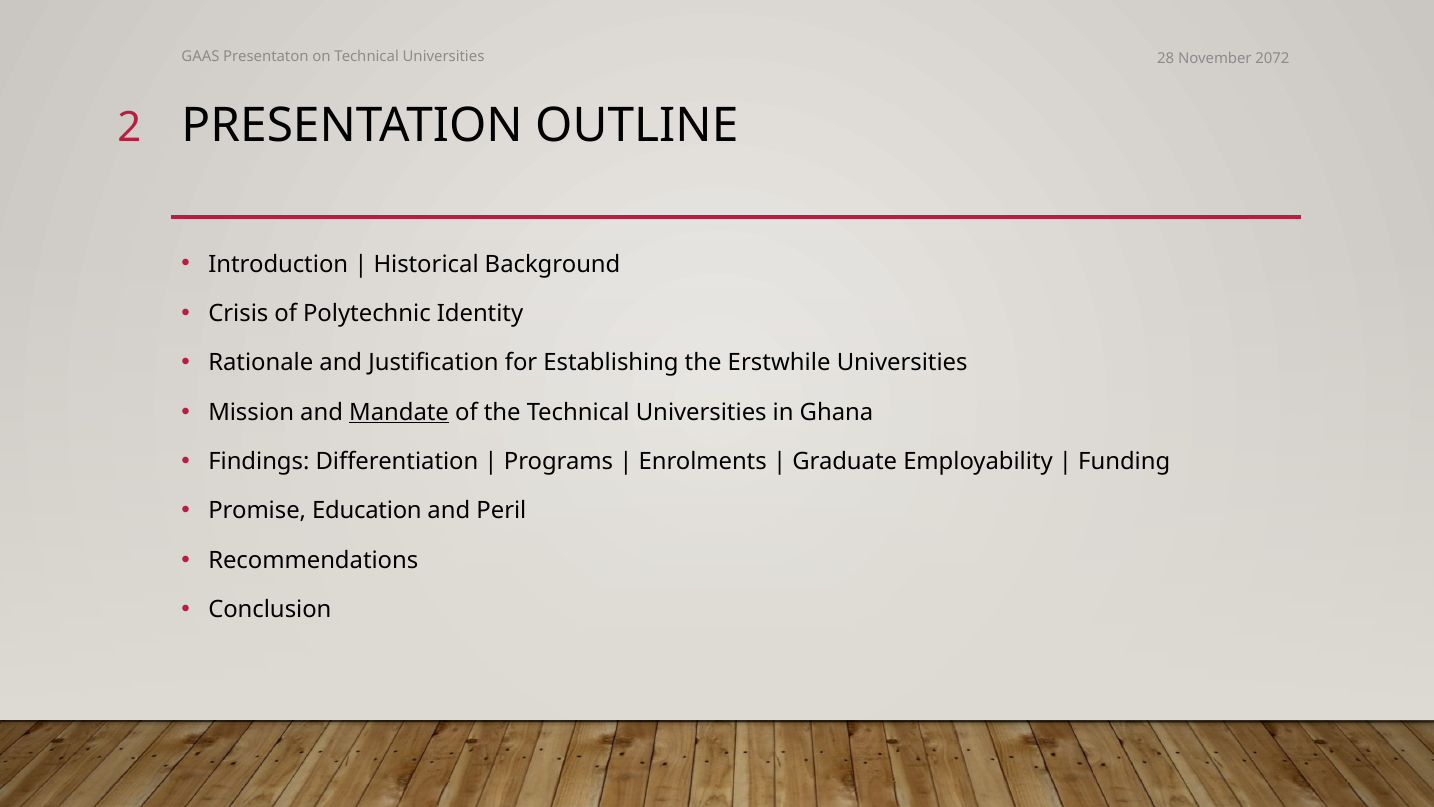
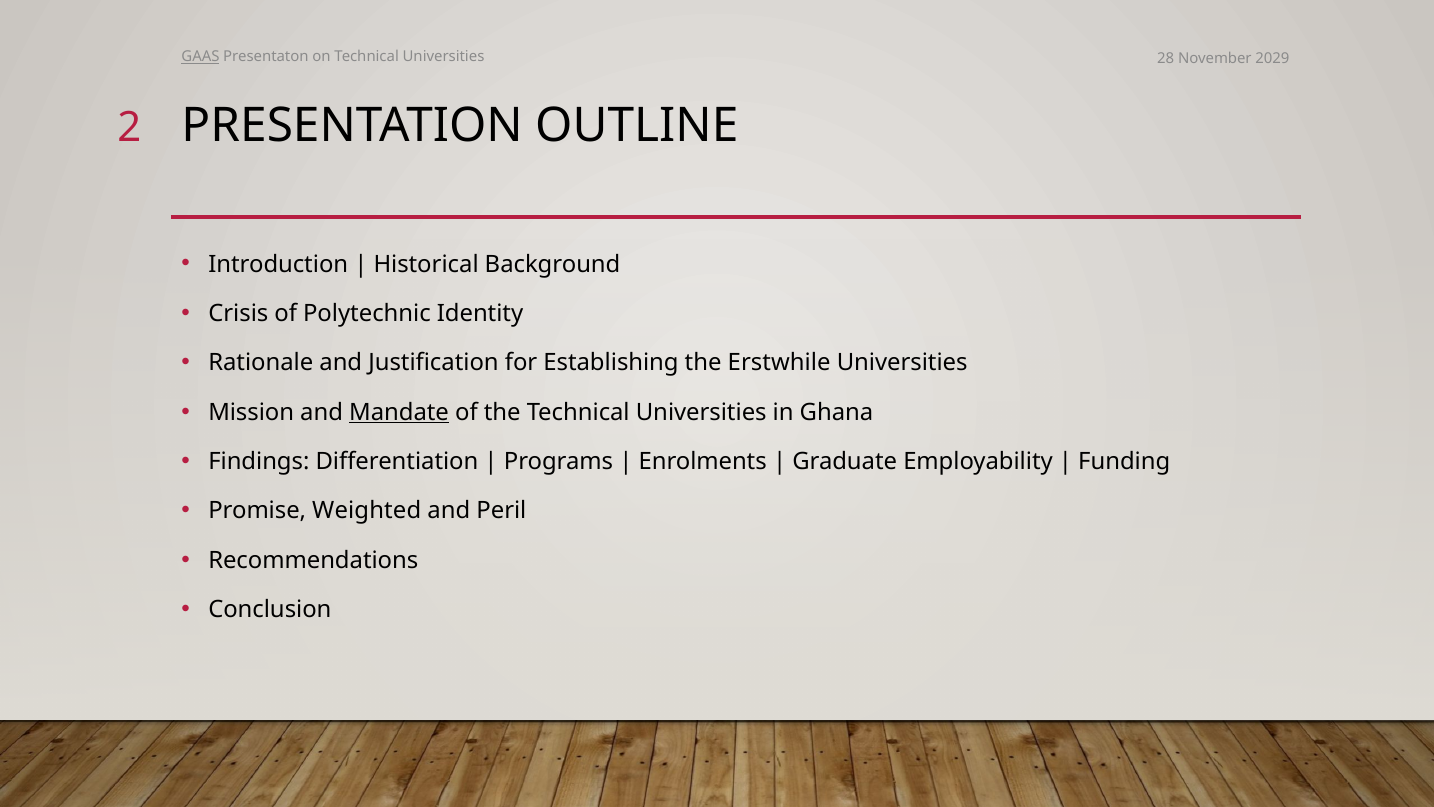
GAAS underline: none -> present (200, 57)
2072: 2072 -> 2029 (1273, 58)
Education: Education -> Weighted (367, 511)
